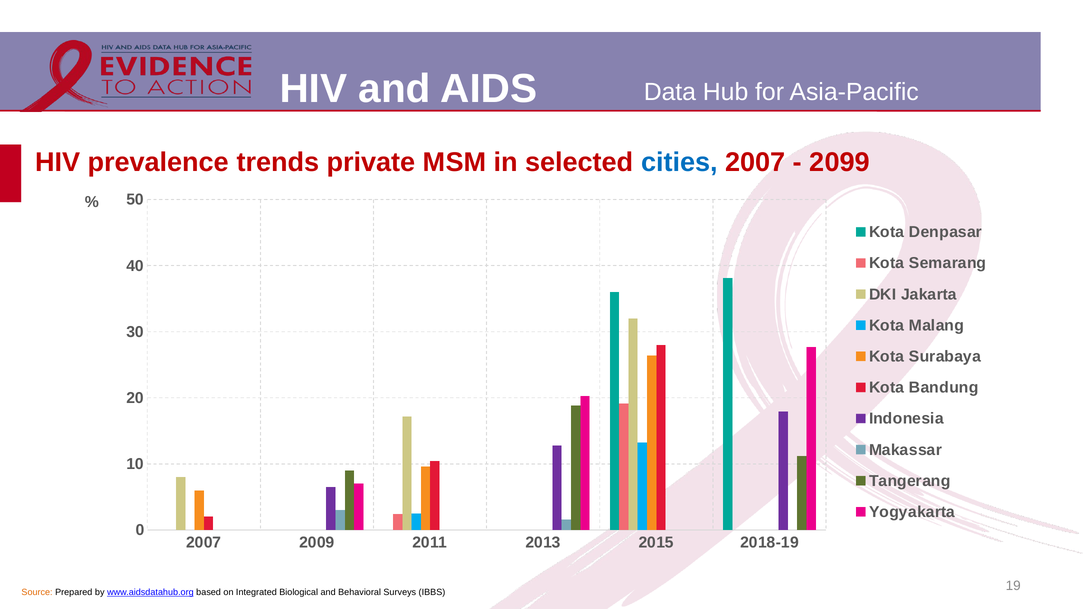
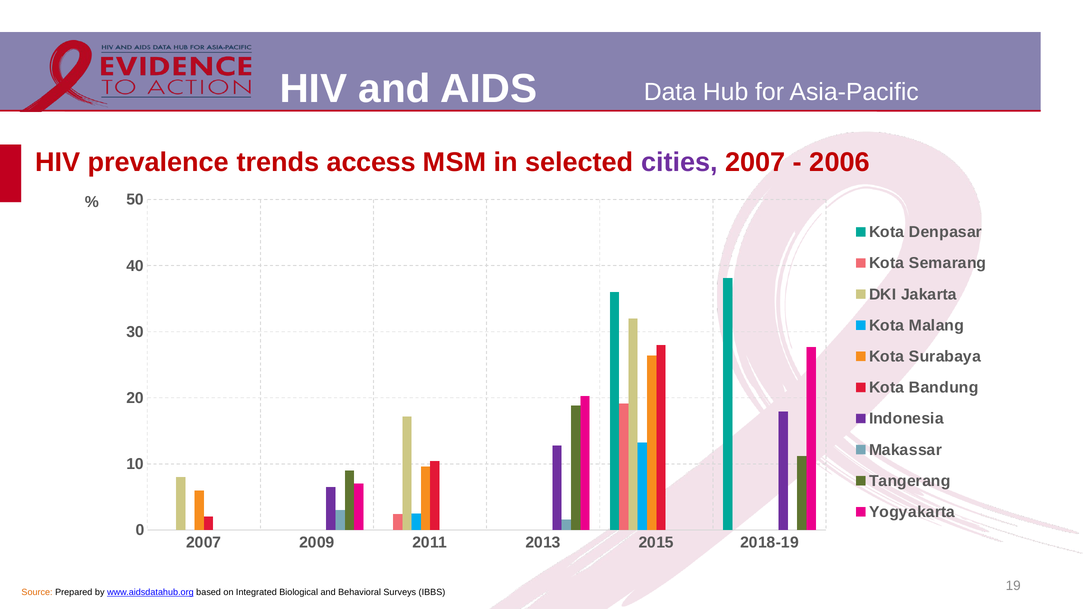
private: private -> access (371, 163)
cities colour: blue -> purple (679, 163)
2099: 2099 -> 2006 (840, 163)
